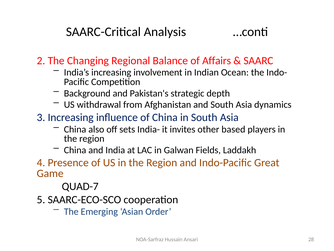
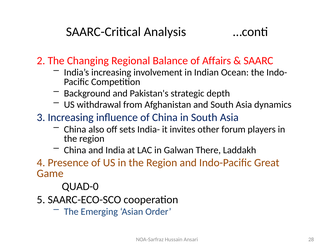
based: based -> forum (233, 129)
Fields: Fields -> There (208, 150)
QUAD-7: QUAD-7 -> QUAD-0 (80, 186)
